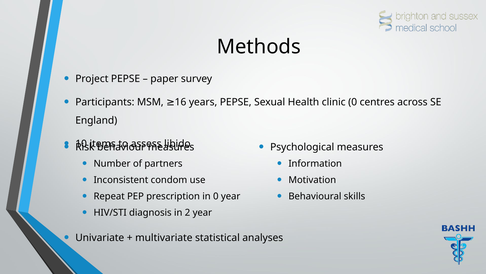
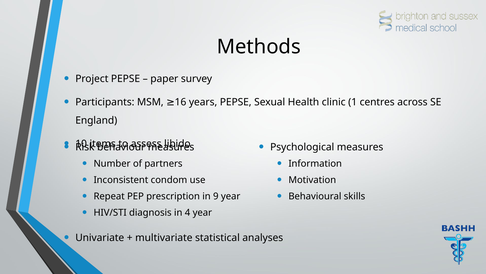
clinic 0: 0 -> 1 (353, 102)
in 0: 0 -> 9 (216, 196)
2: 2 -> 4 (187, 212)
